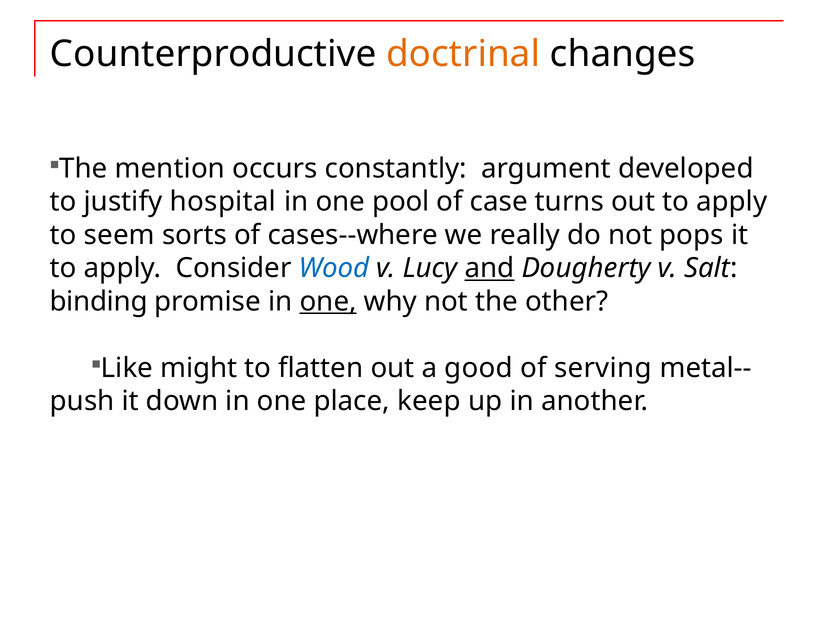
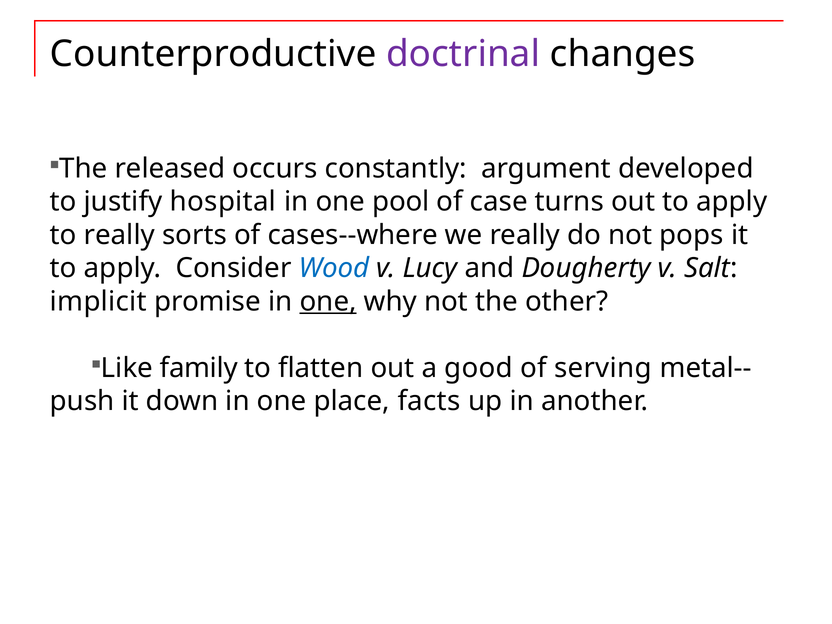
doctrinal colour: orange -> purple (463, 54)
mention: mention -> released (170, 168)
to seem: seem -> really (119, 235)
and underline: present -> none (490, 268)
binding: binding -> implicit (98, 301)
might: might -> family (199, 368)
keep: keep -> facts (429, 401)
